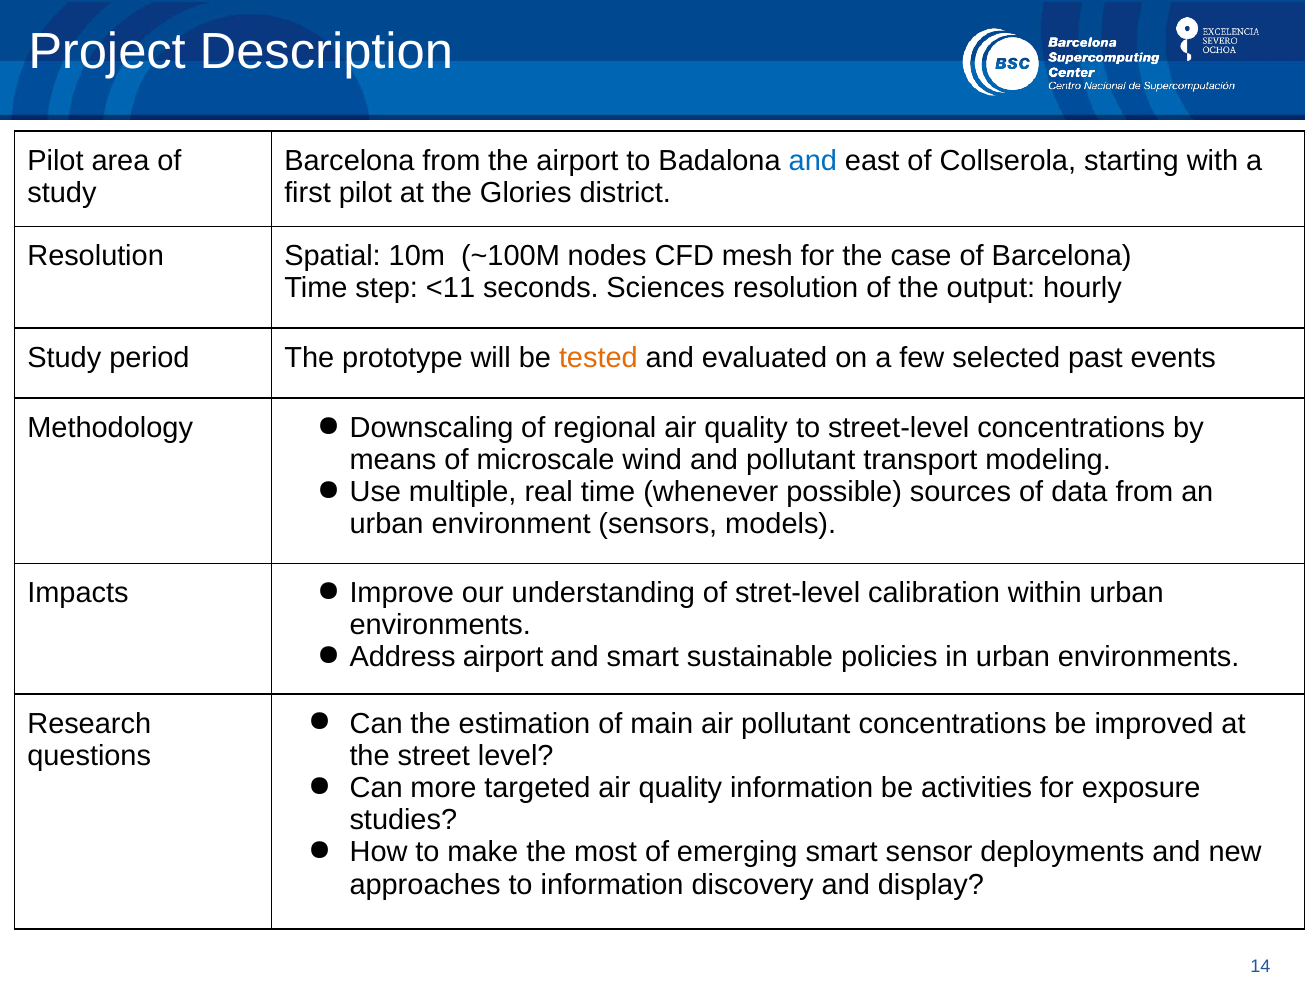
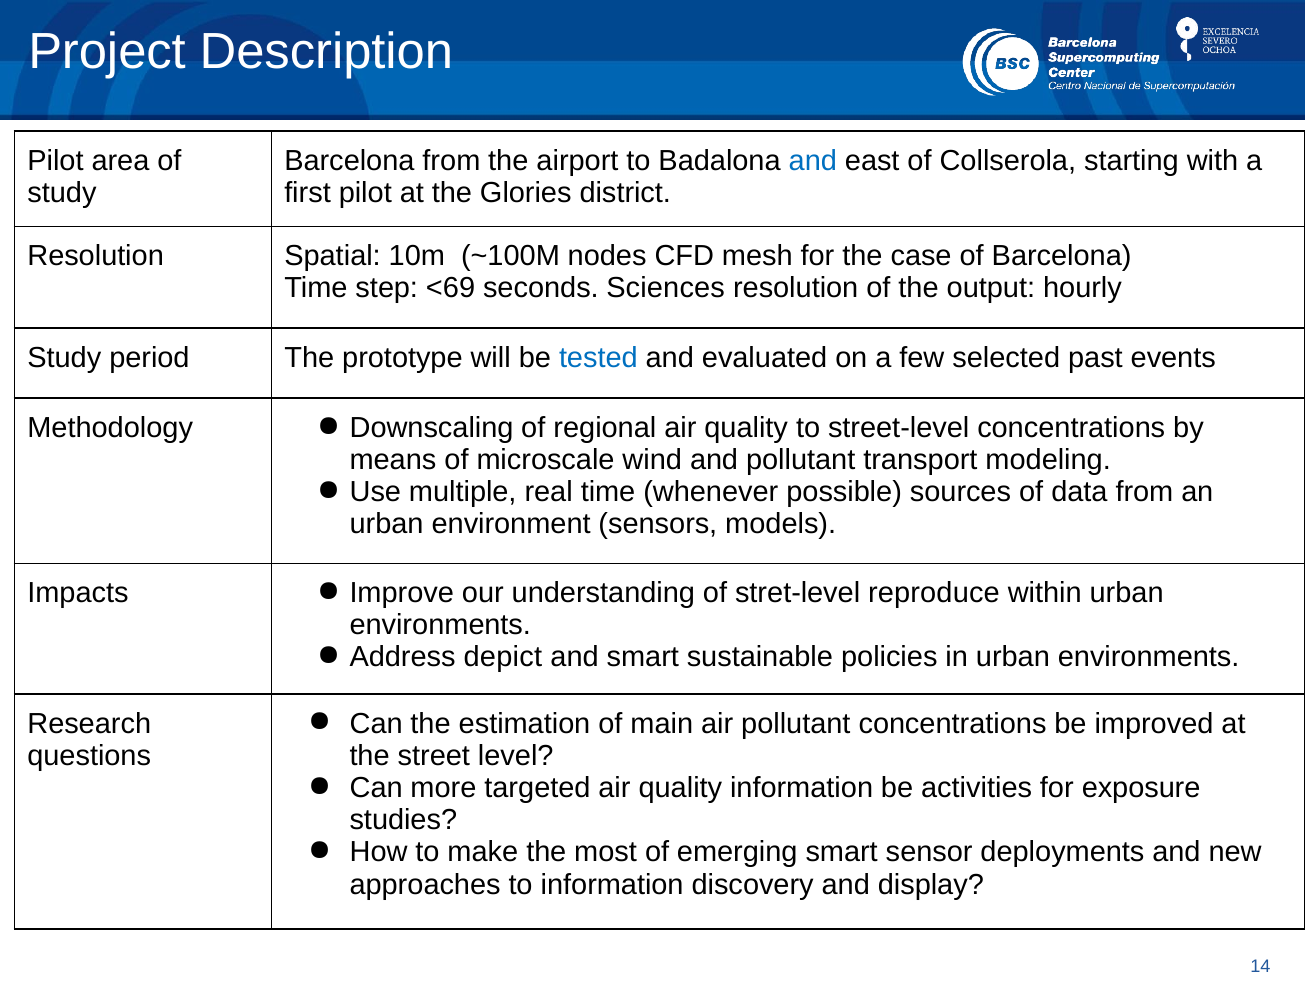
<11: <11 -> <69 (451, 288)
tested colour: orange -> blue (598, 358)
calibration: calibration -> reproduce (934, 593)
Address airport: airport -> depict (503, 657)
